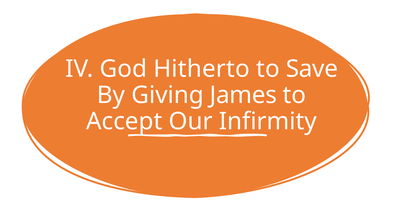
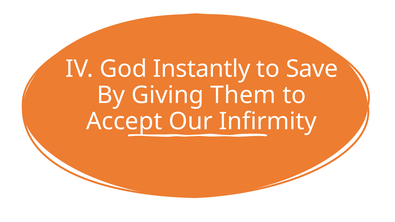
Hitherto: Hitherto -> Instantly (202, 69)
James: James -> Them (243, 95)
